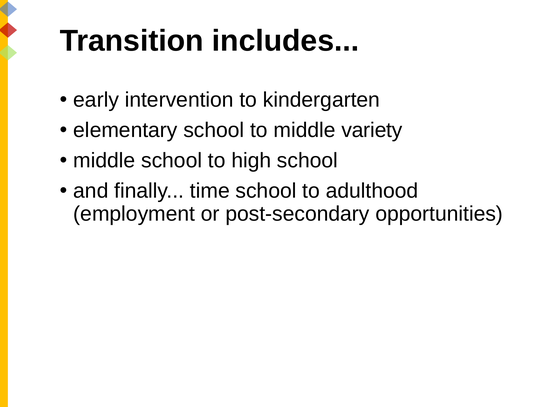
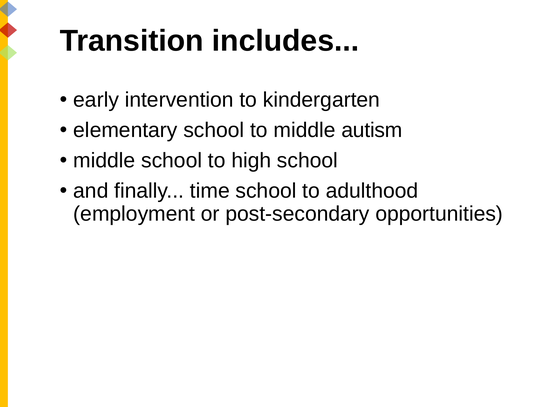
variety: variety -> autism (372, 130)
